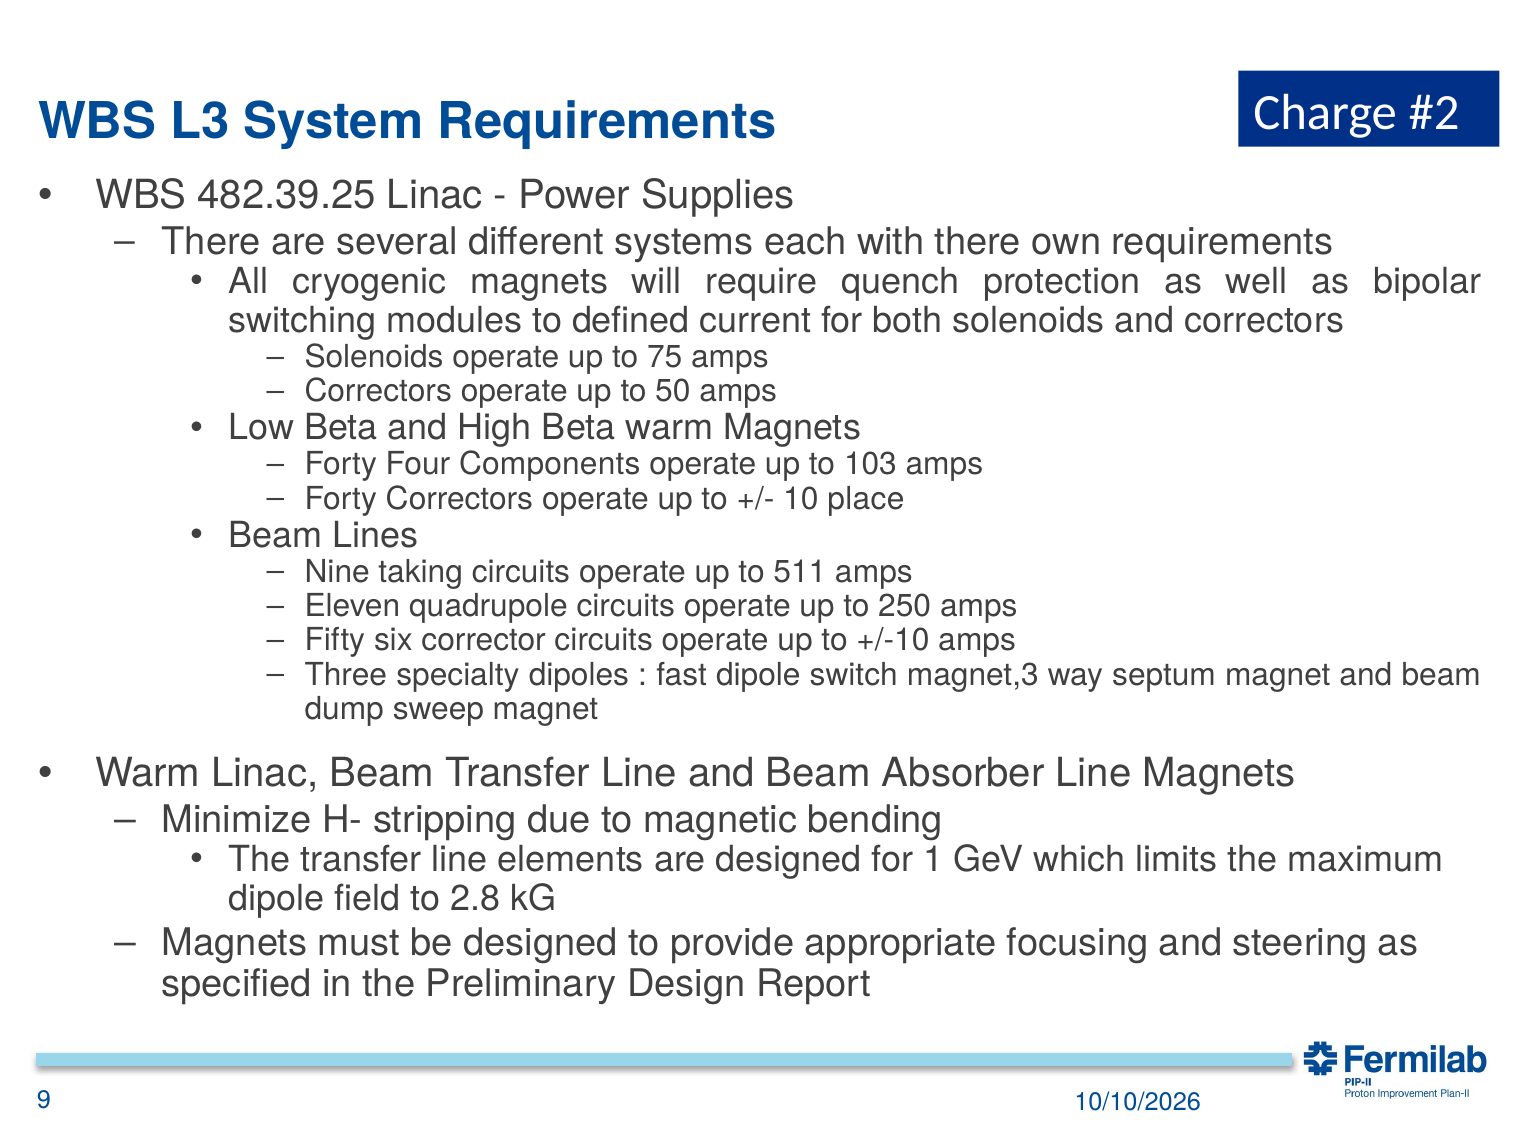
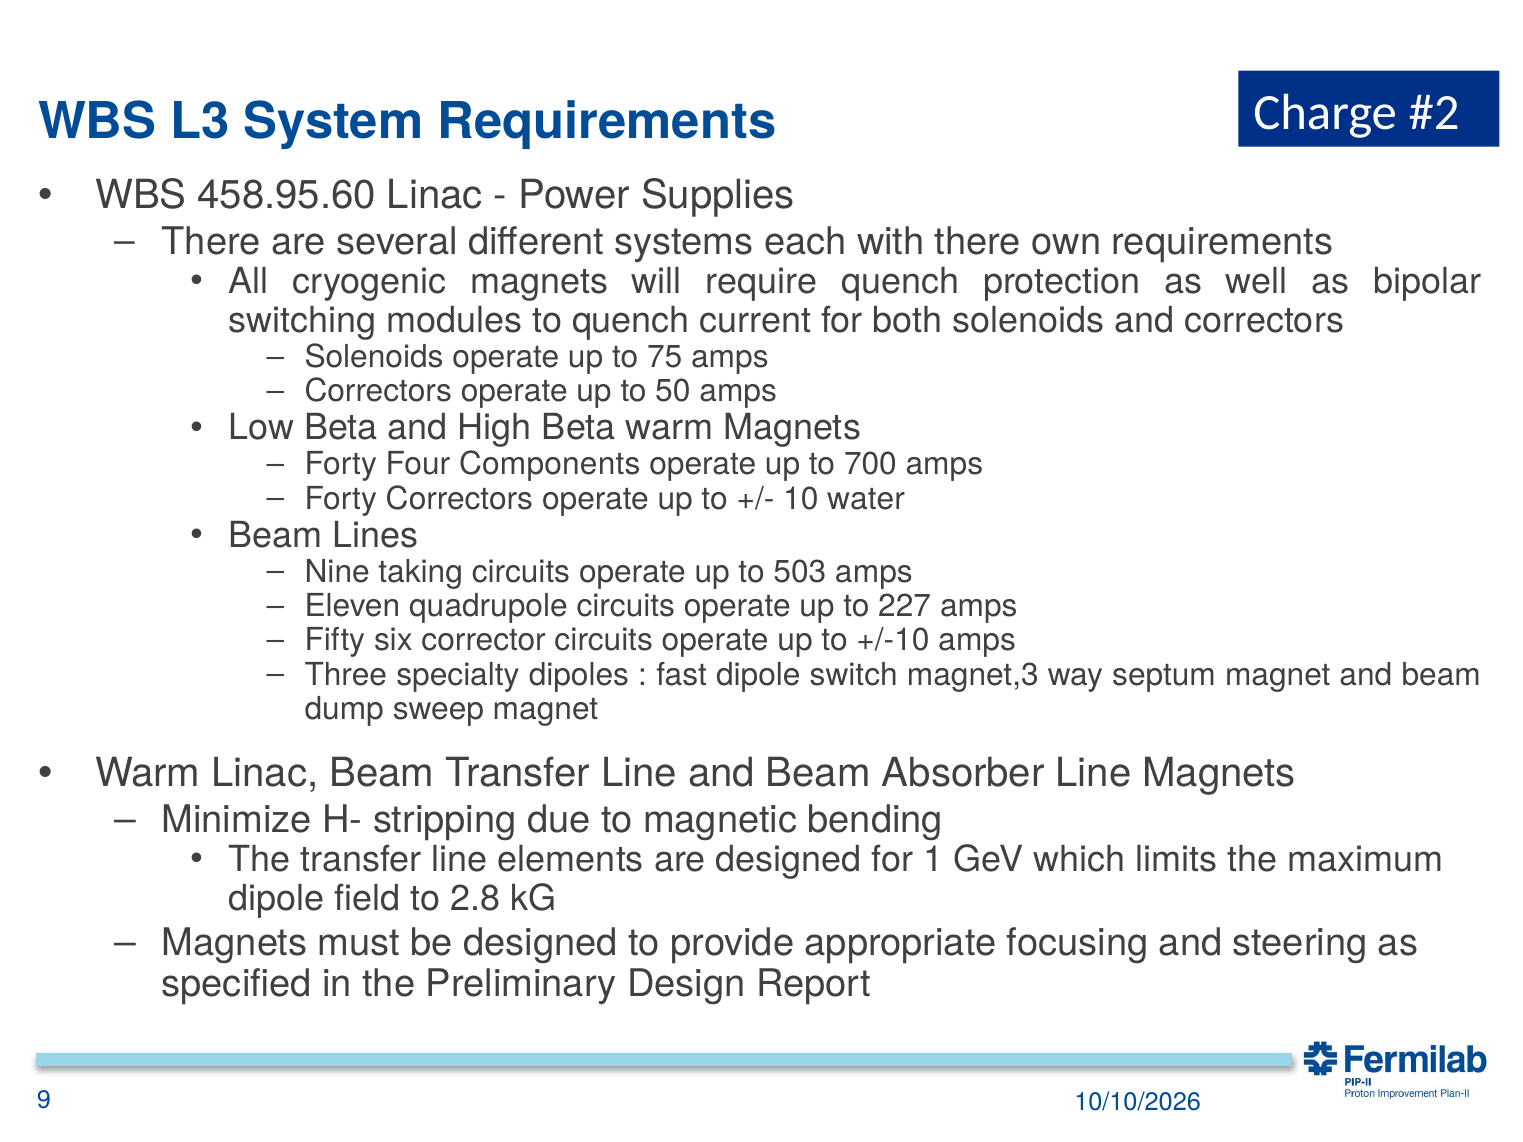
482.39.25: 482.39.25 -> 458.95.60 (287, 195)
to defined: defined -> quench (631, 321)
103: 103 -> 700 (870, 465)
place: place -> water (866, 499)
511: 511 -> 503 (800, 572)
250: 250 -> 227 (905, 606)
